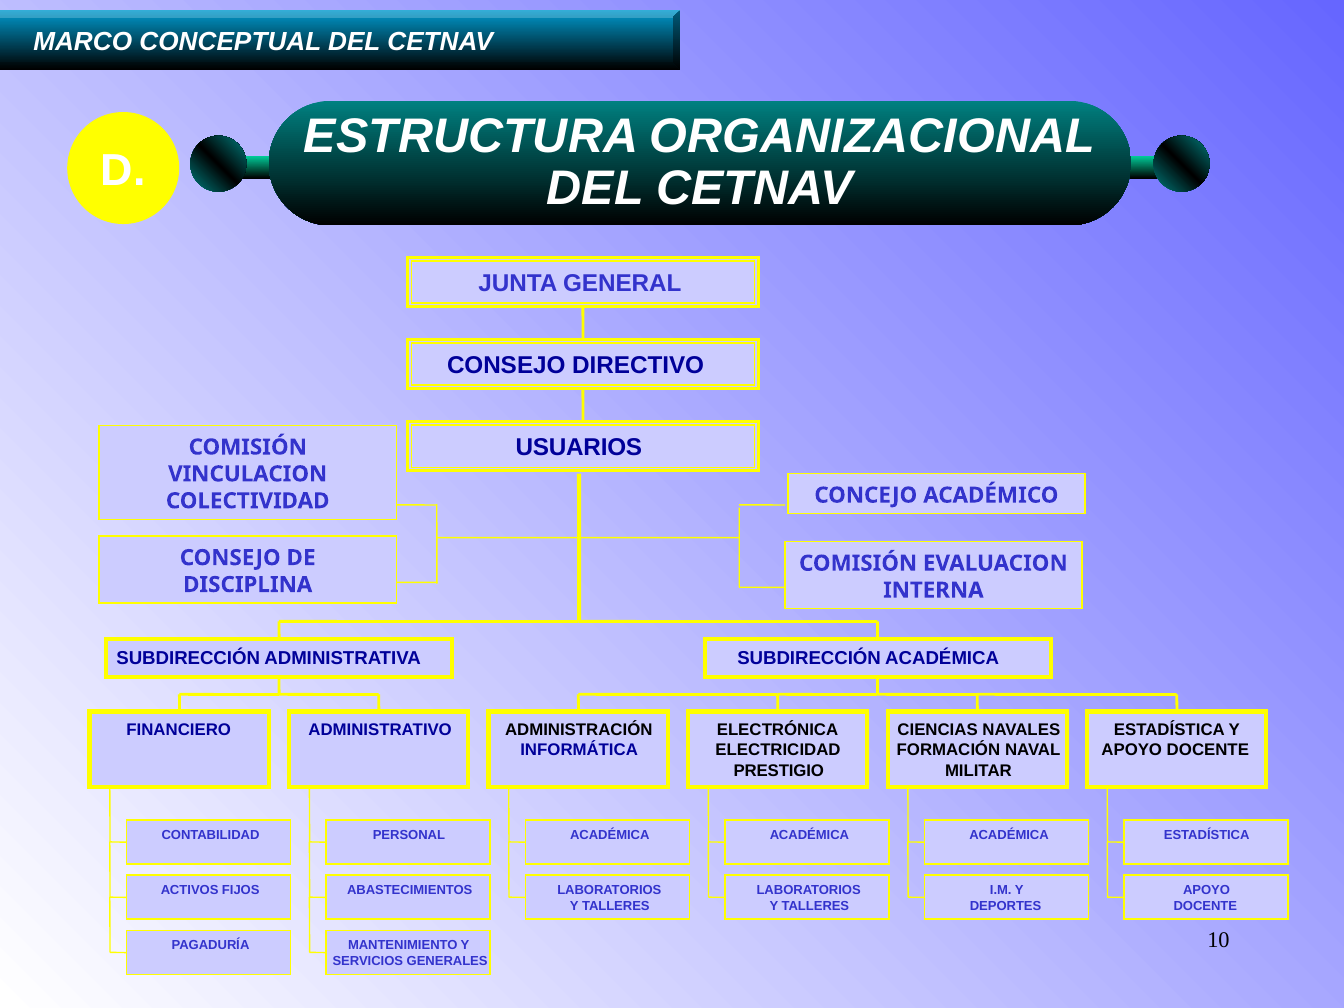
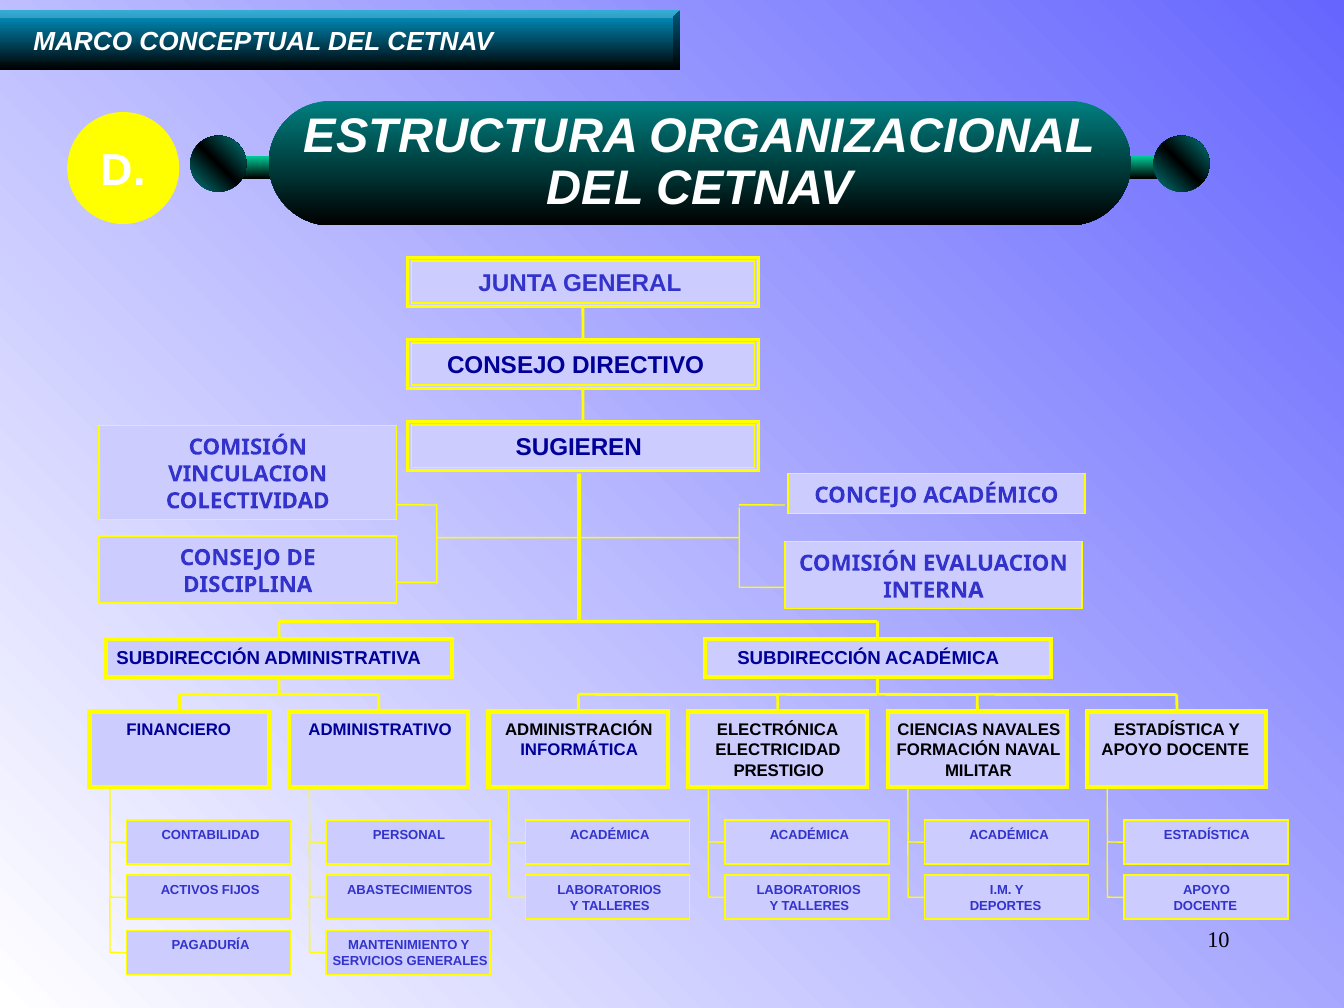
USUARIOS: USUARIOS -> SUGIEREN (579, 448)
